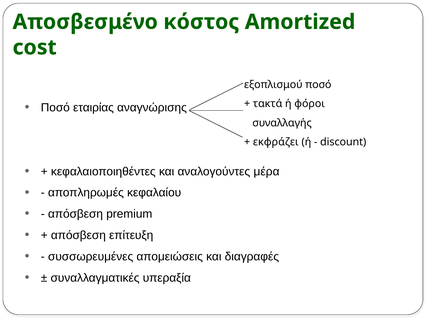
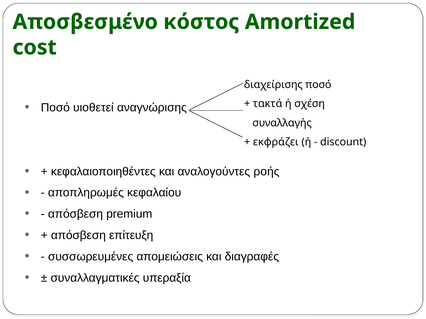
εξοπλισμού: εξοπλισμού -> διαχείρισης (273, 85)
φόροι: φόροι -> σχέση (310, 104)
εταιρίας: εταιρίας -> υιοθετεί (93, 108)
μέρα: μέρα -> ροής (267, 172)
